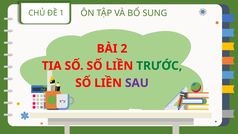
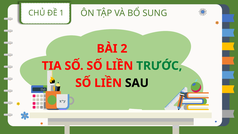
SAU colour: purple -> black (137, 83)
